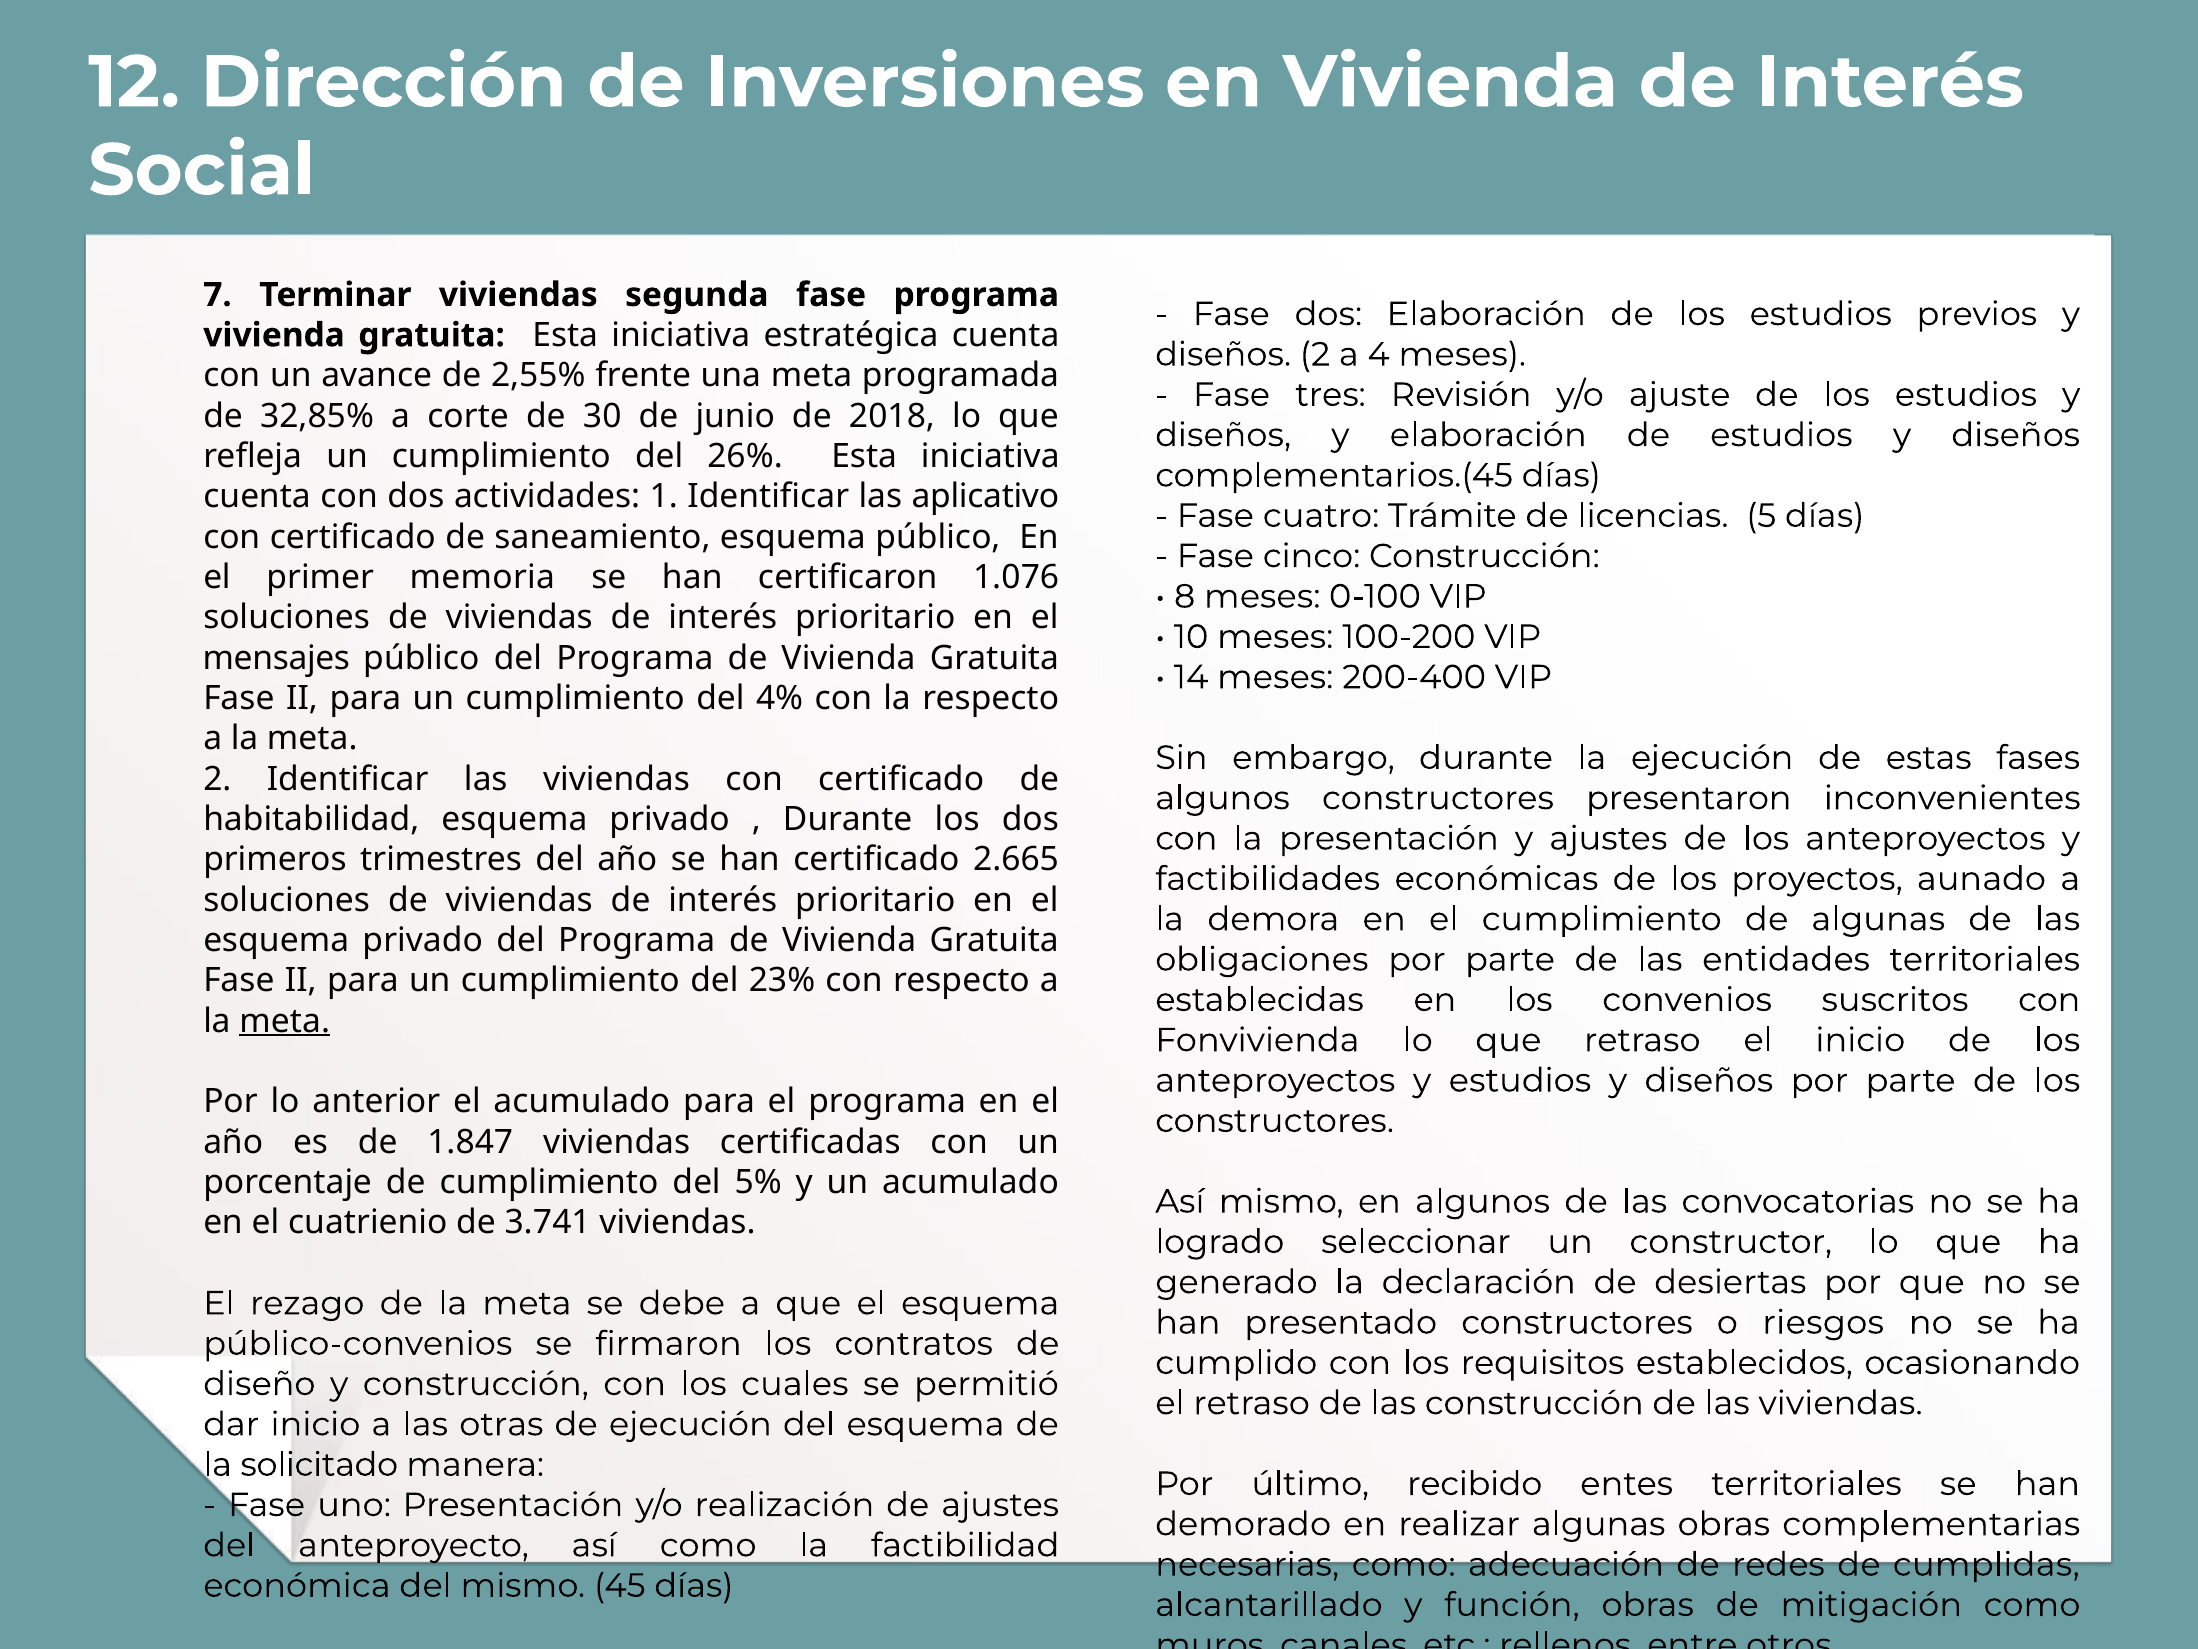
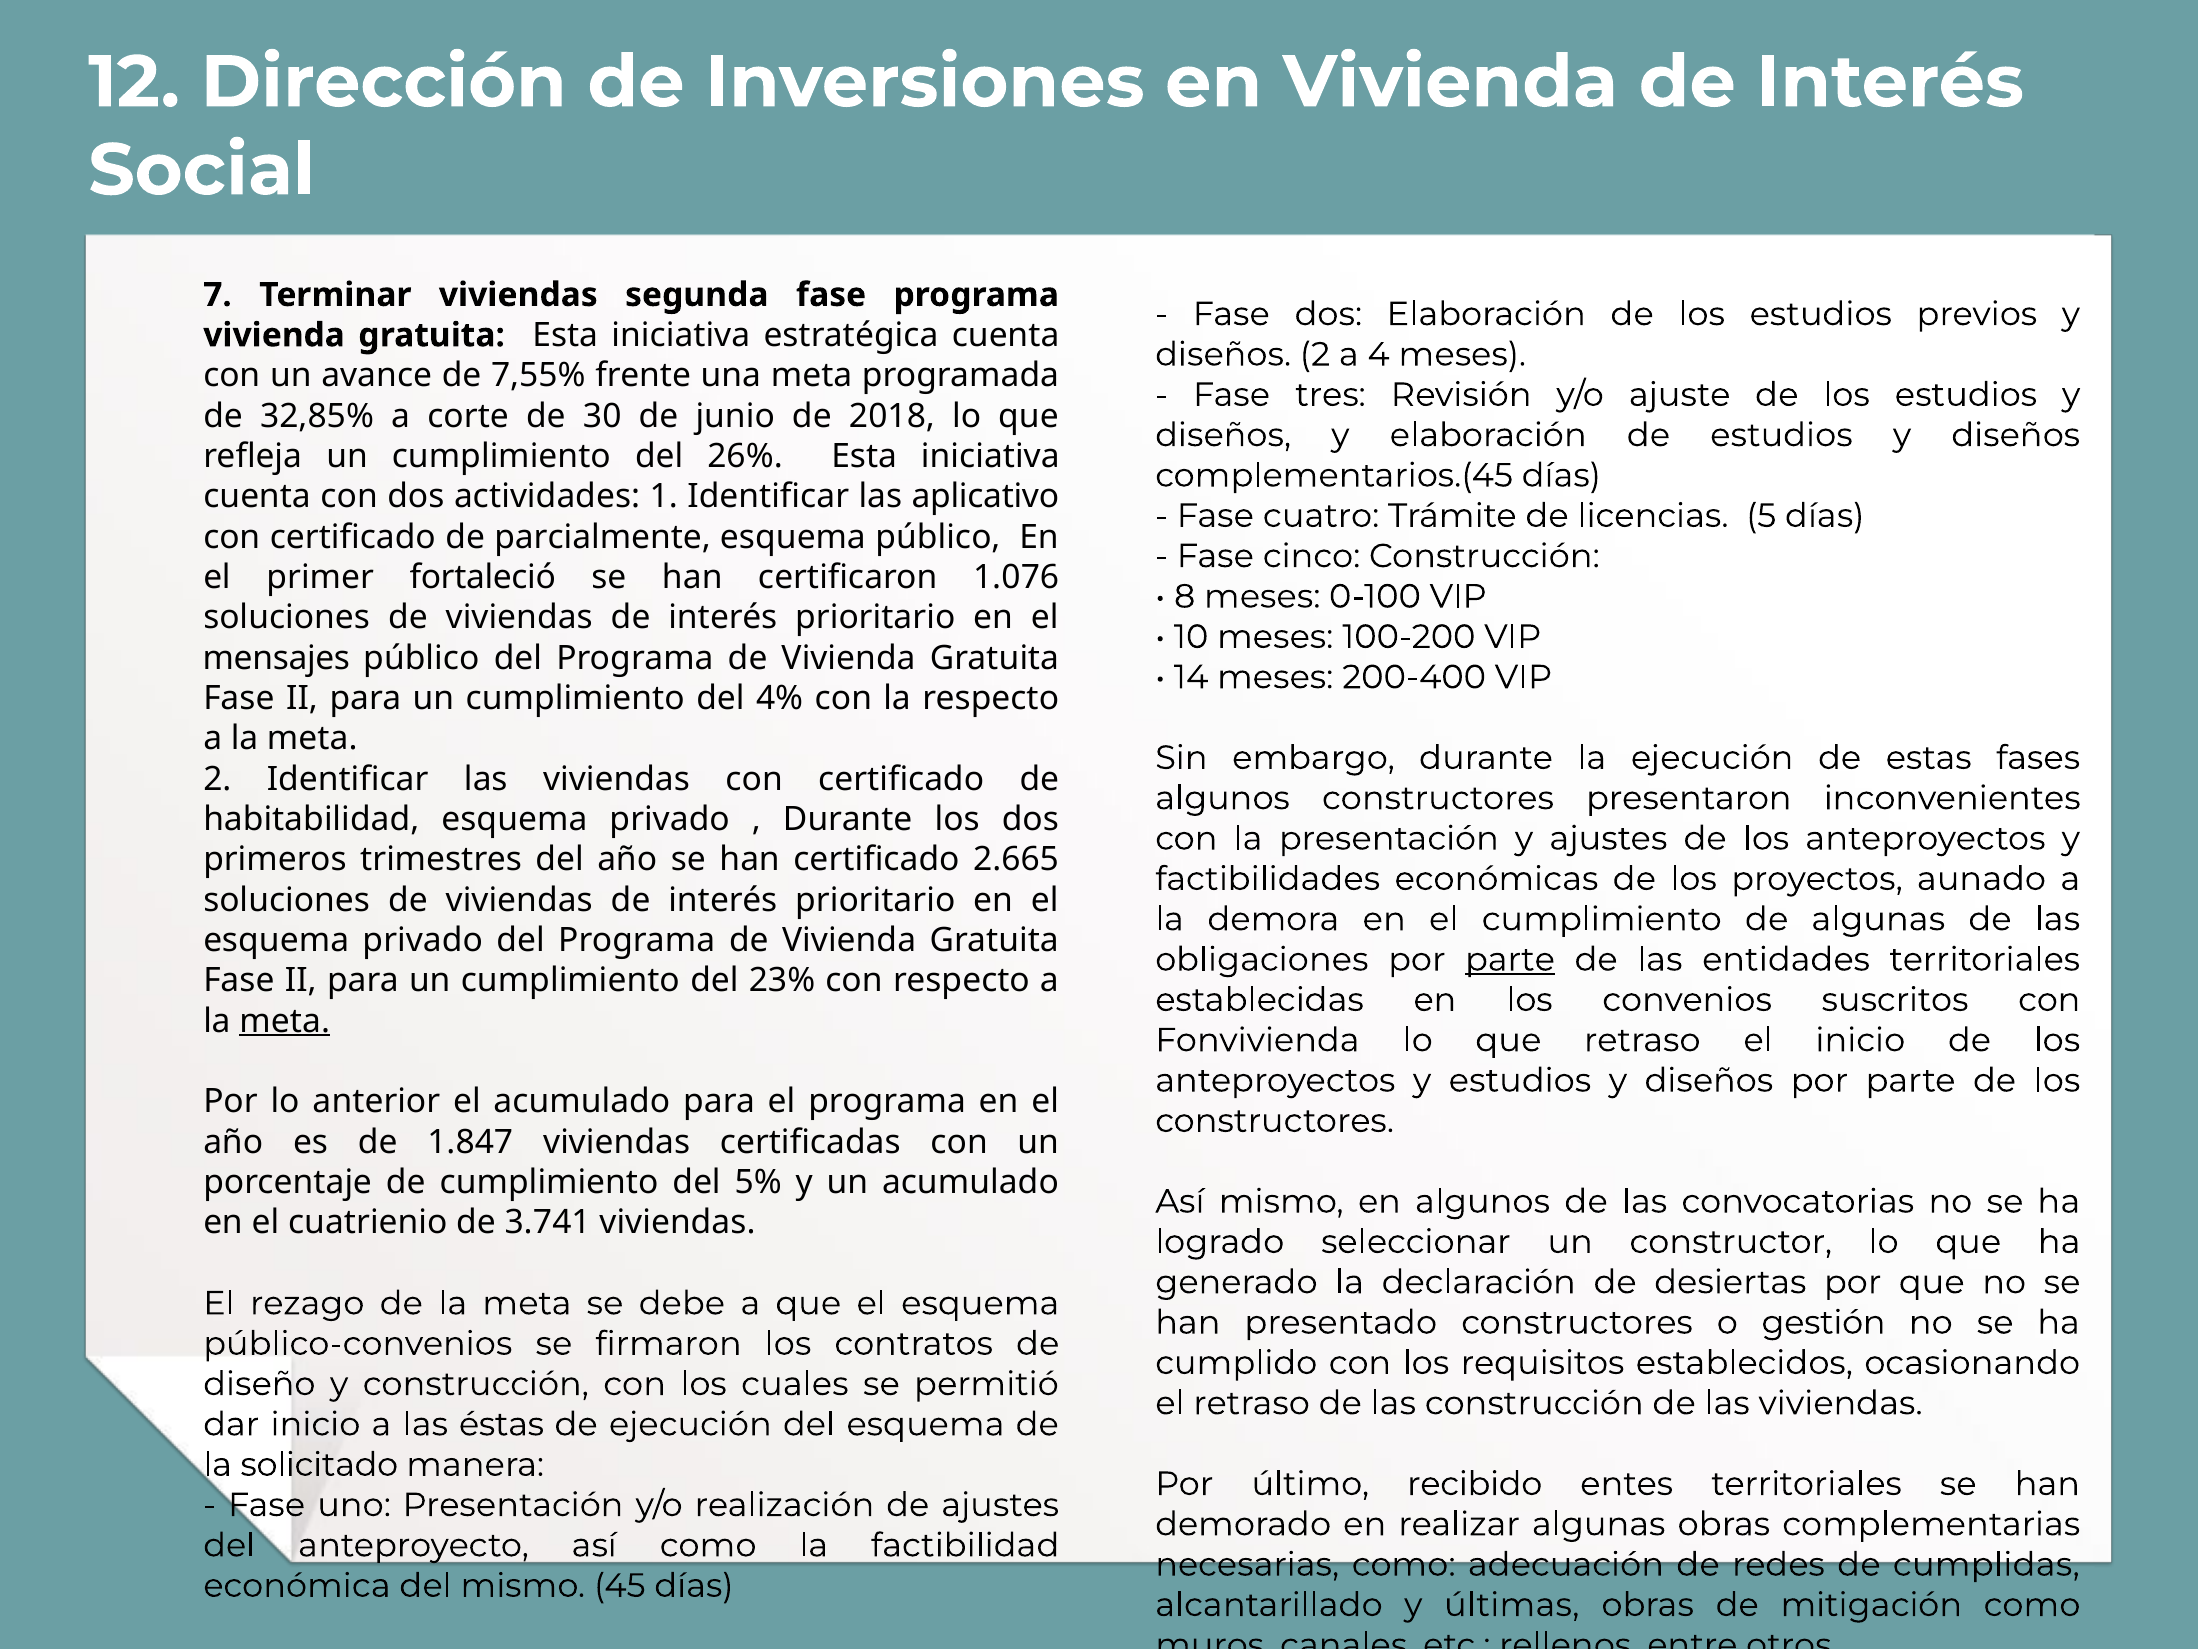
2,55%: 2,55% -> 7,55% (538, 375)
saneamiento: saneamiento -> parcialmente (603, 537)
memoria: memoria -> fortaleció (483, 577)
parte underline: none -> present (1510, 959)
riesgos: riesgos -> gestión (1823, 1322)
otras: otras -> éstas (501, 1424)
función: función -> últimas (1512, 1604)
